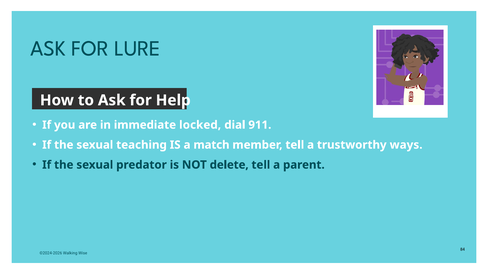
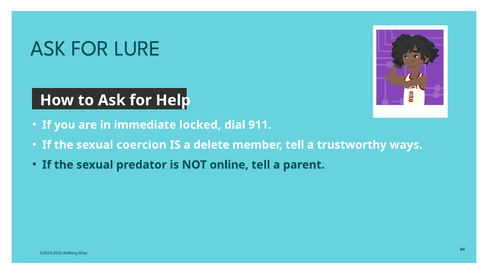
teaching: teaching -> coercion (141, 145)
match: match -> delete (211, 145)
delete: delete -> online (229, 165)
